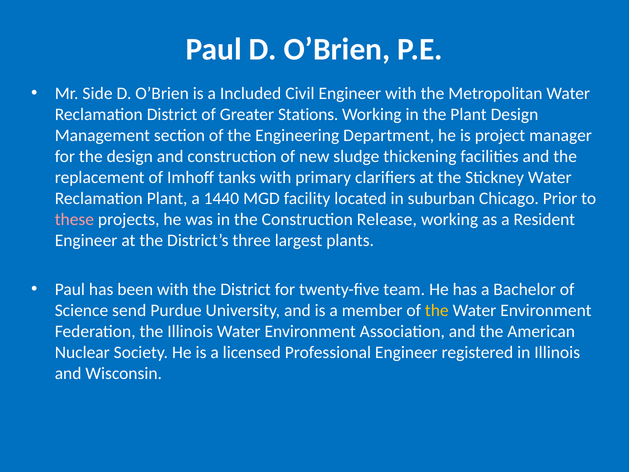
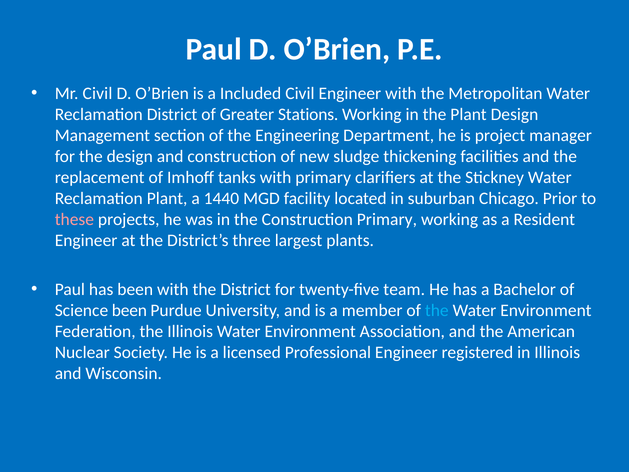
Mr Side: Side -> Civil (97, 93)
Construction Release: Release -> Primary (387, 219)
Science send: send -> been (129, 310)
the colour: yellow -> light blue (437, 310)
